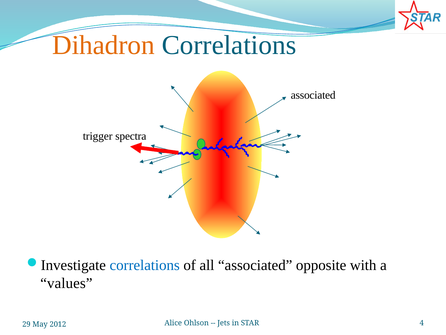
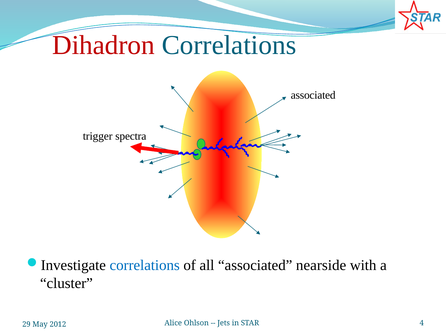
Dihadron colour: orange -> red (103, 45)
opposite: opposite -> nearside (321, 265)
values: values -> cluster (66, 283)
